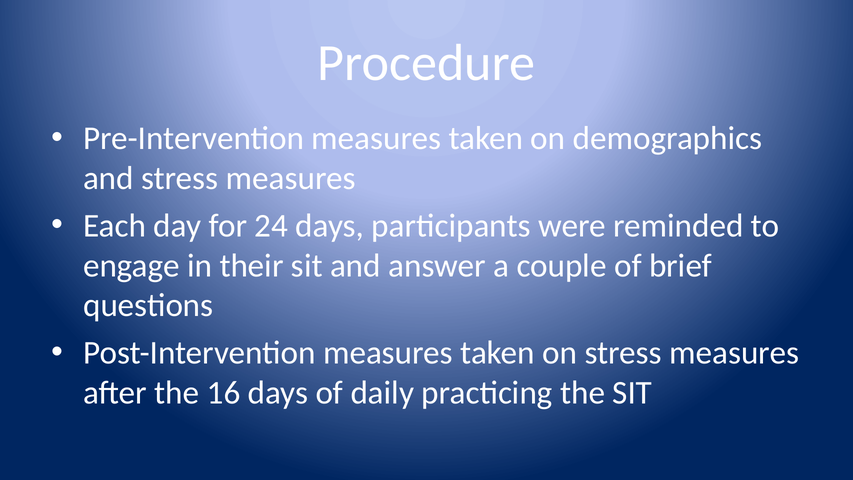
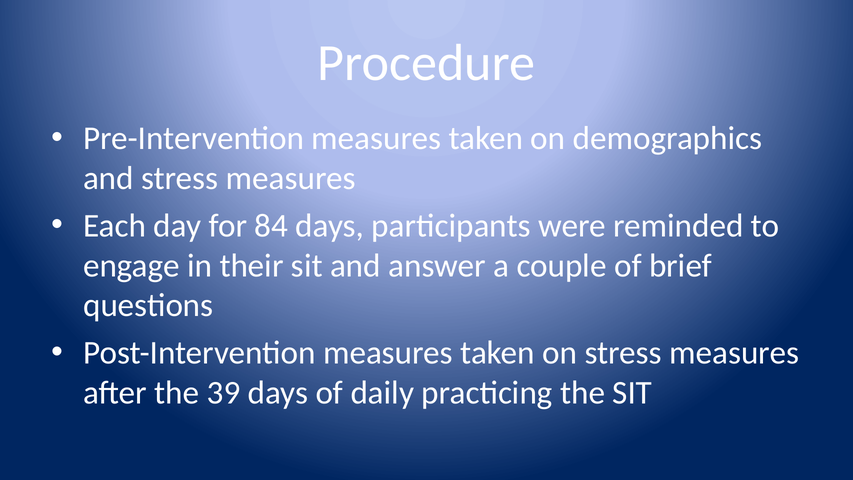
24: 24 -> 84 (271, 226)
16: 16 -> 39 (224, 393)
